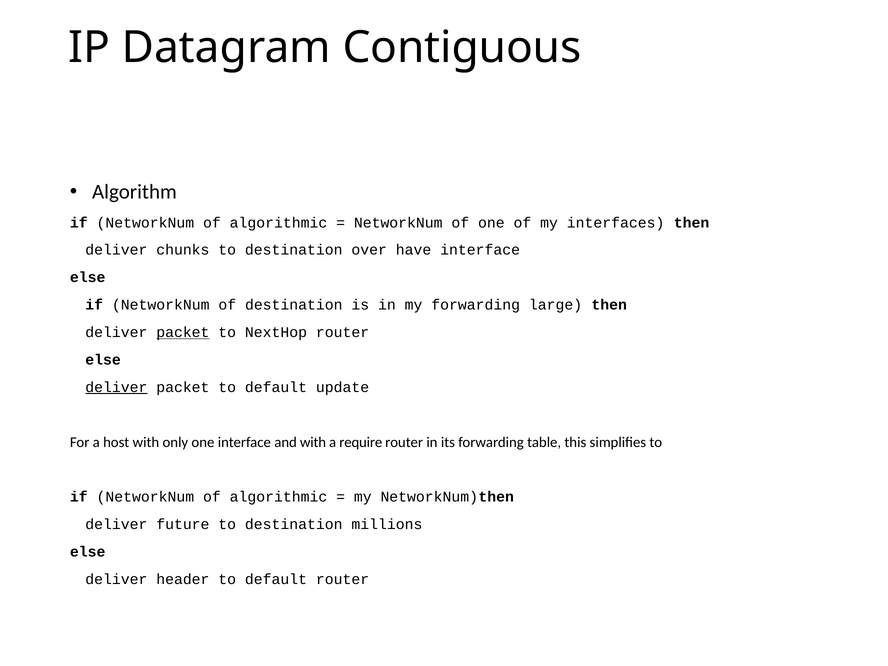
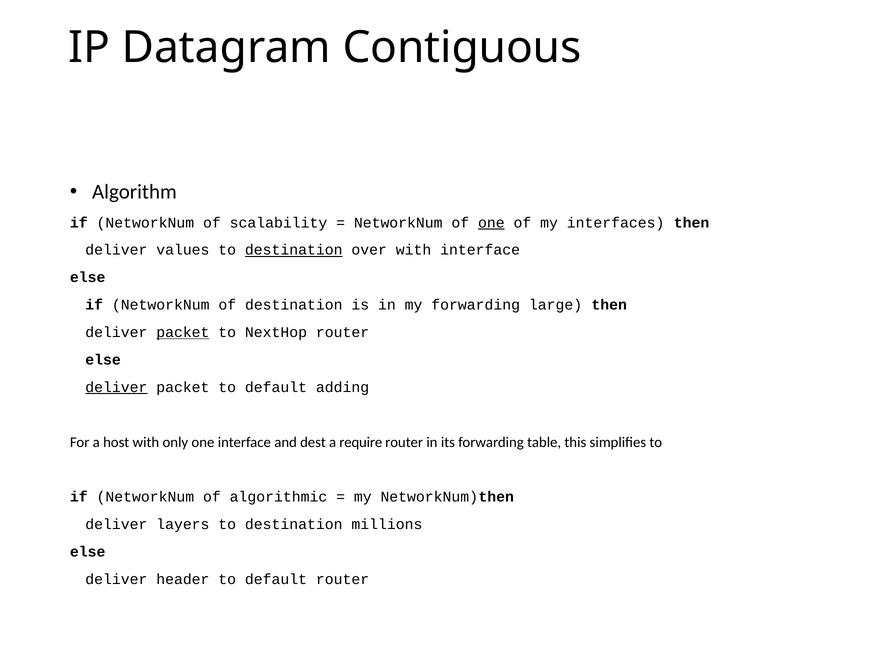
algorithmic: algorithmic -> scalability (278, 223)
one underline: none -> present (491, 223)
chunks: chunks -> values (183, 250)
destination underline: none -> present (294, 250)
over have: have -> with (414, 250)
update: update -> adding (343, 387)
and with: with -> dest (313, 442)
future: future -> layers (183, 524)
